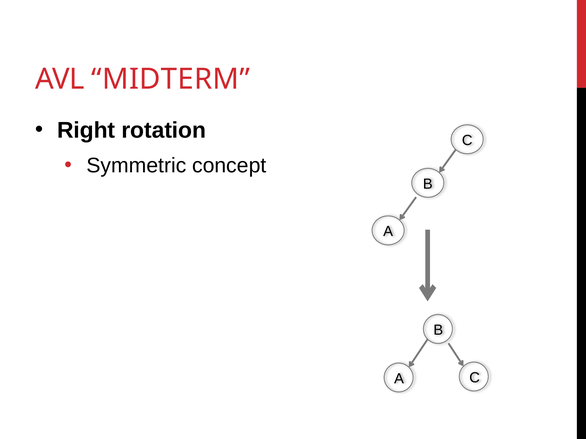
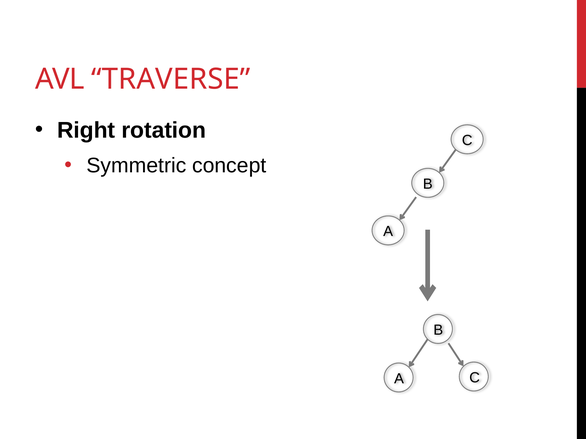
MIDTERM: MIDTERM -> TRAVERSE (171, 79)
